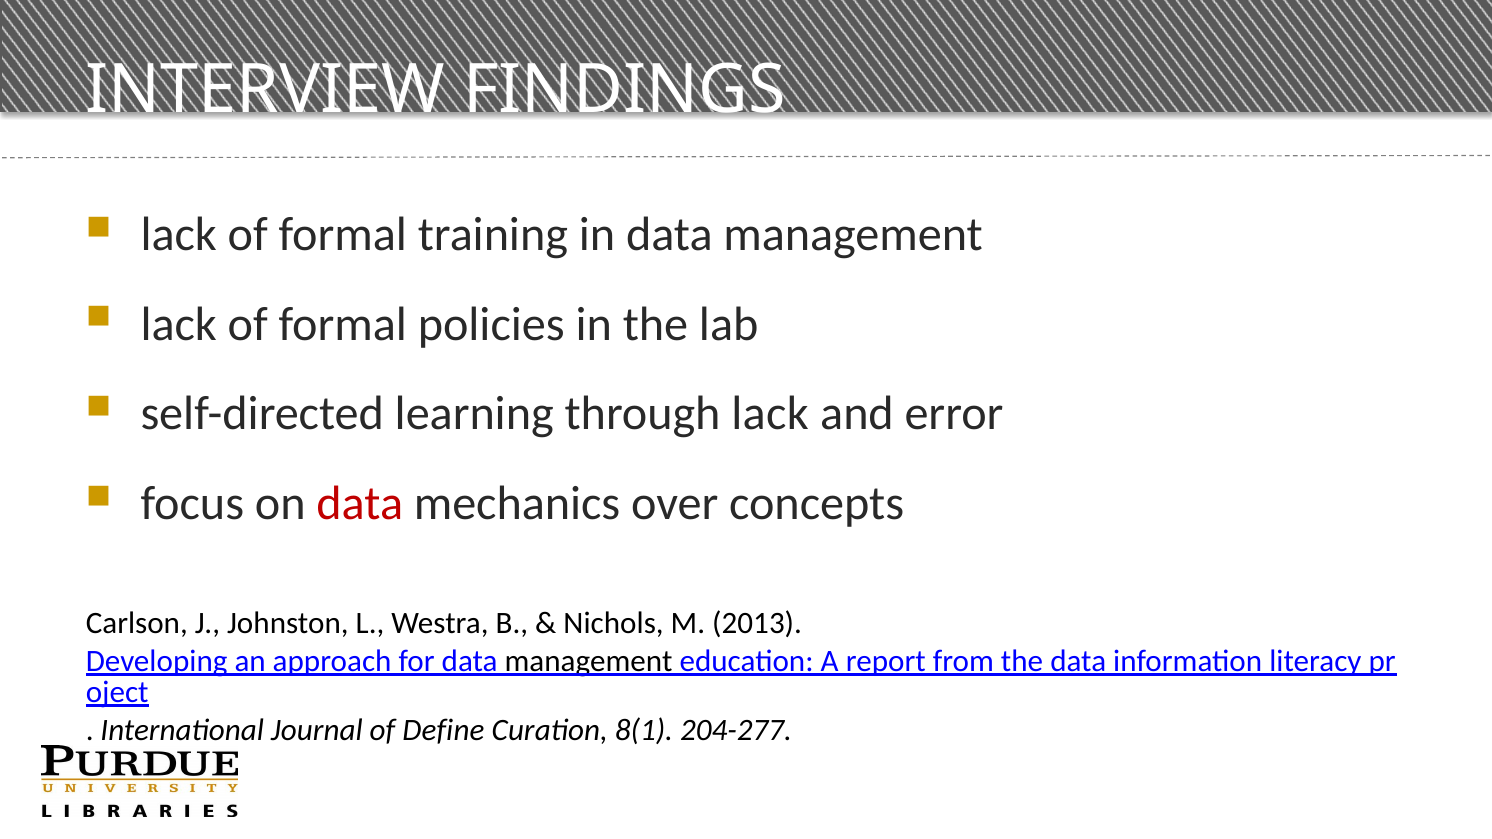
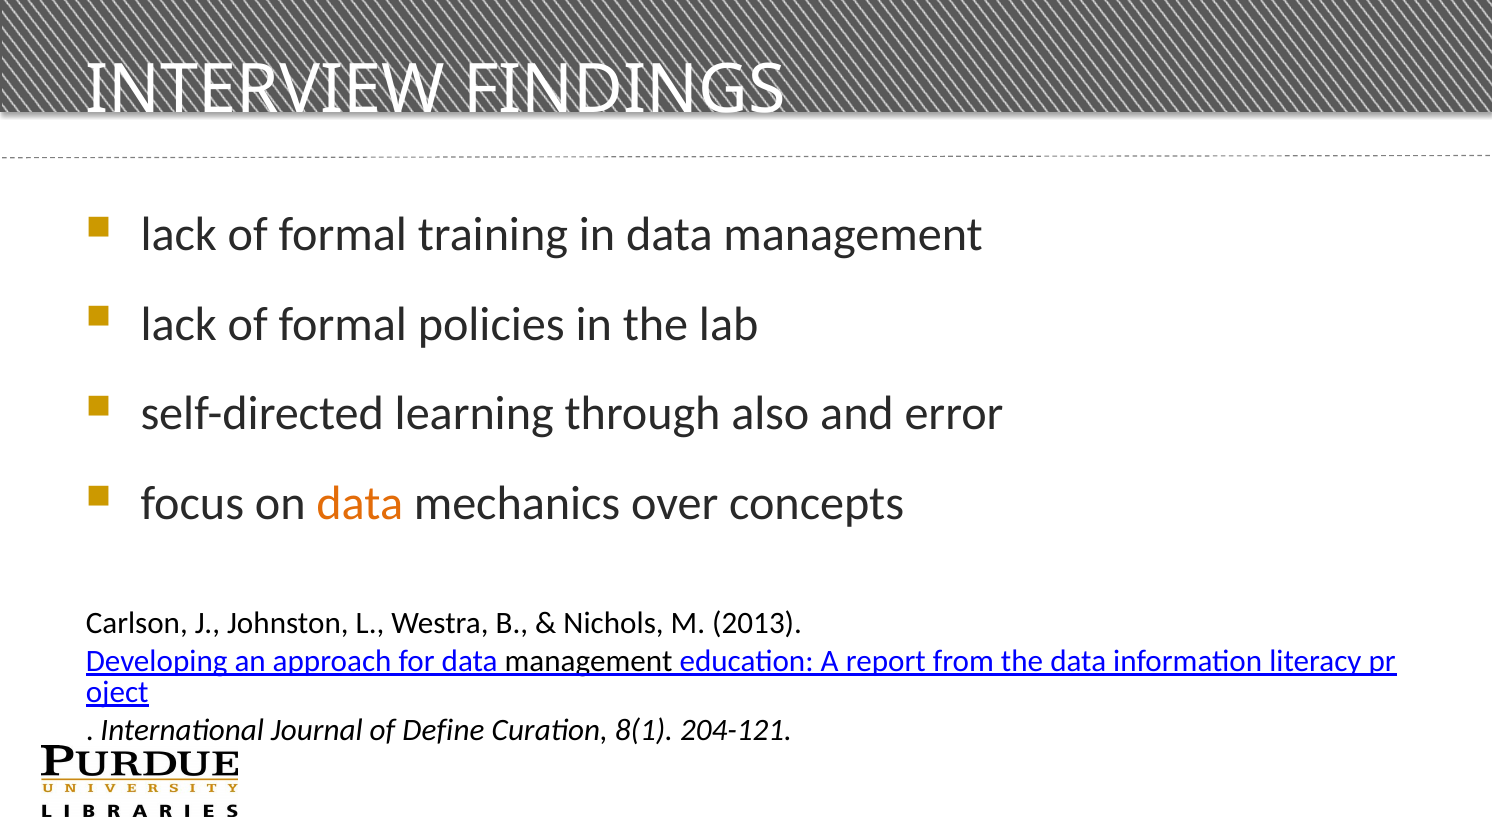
through lack: lack -> also (770, 414)
data colour: red -> orange (360, 504)
204-277: 204-277 -> 204-121 (736, 730)
